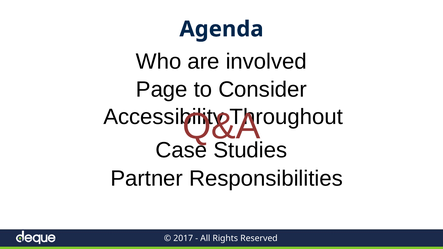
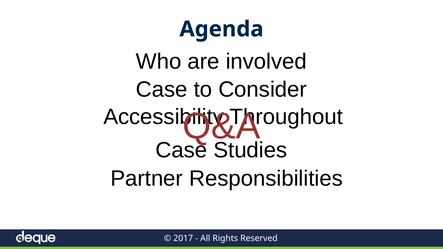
Page: Page -> Case (162, 90)
